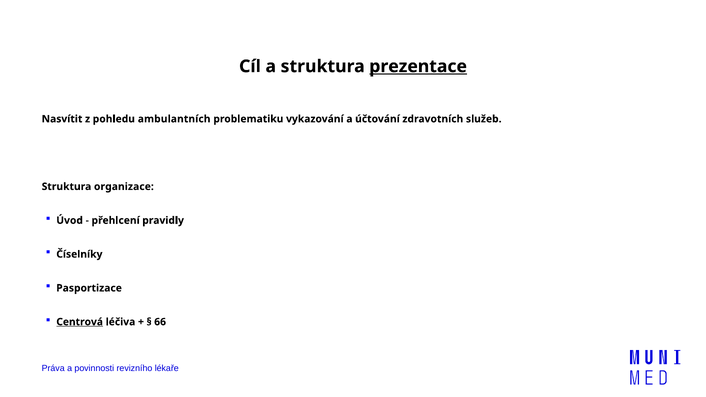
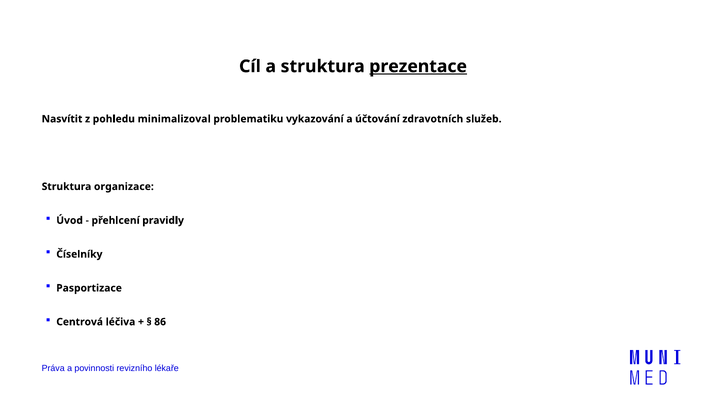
ambulantních: ambulantních -> minimalizoval (174, 119)
Centrová underline: present -> none (80, 322)
66: 66 -> 86 (160, 322)
